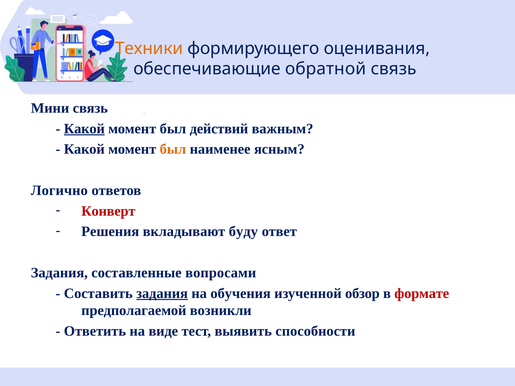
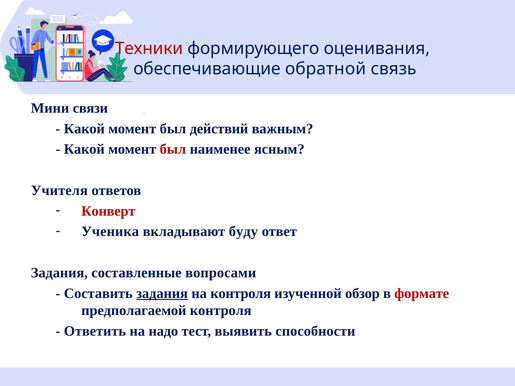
Техники colour: orange -> red (149, 48)
Мини связь: связь -> связи (90, 108)
Какой underline: present -> none (84, 129)
был colour: orange -> red (173, 149)
Логично: Логично -> Учителя (59, 191)
Решения: Решения -> Ученика (110, 232)
на обучения: обучения -> контроля (241, 294)
предполагаемой возникли: возникли -> контроля (221, 311)
виде: виде -> надо (163, 331)
